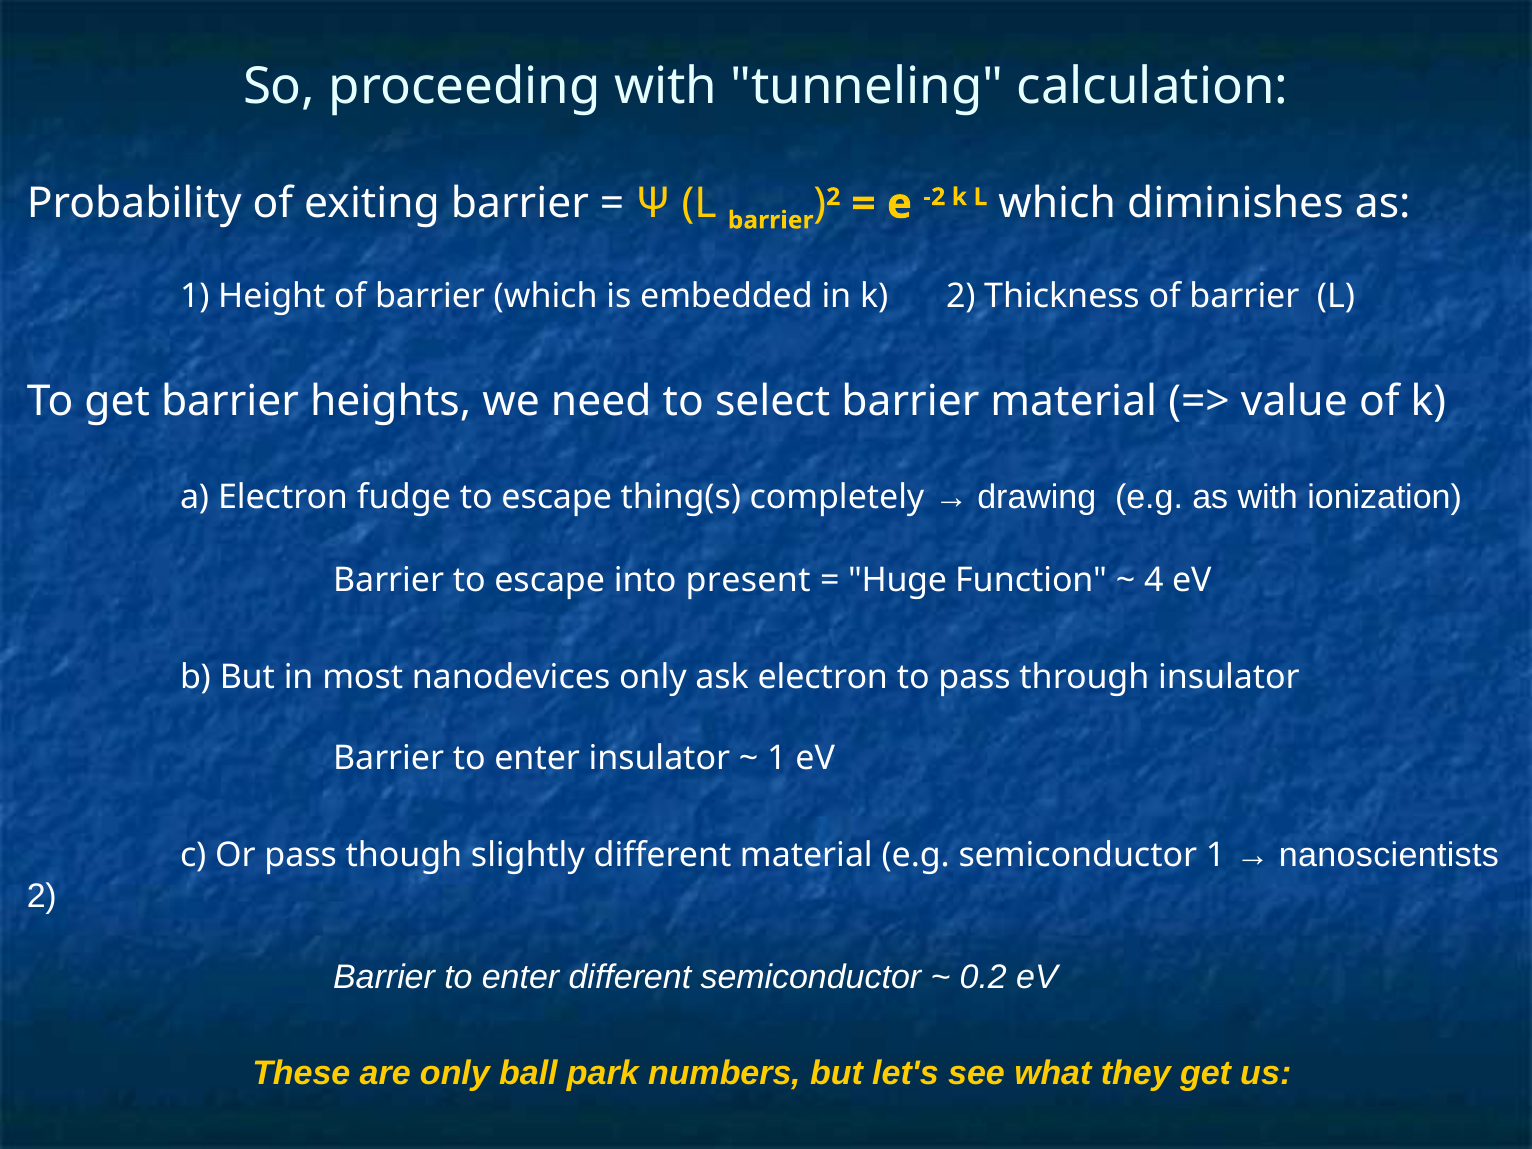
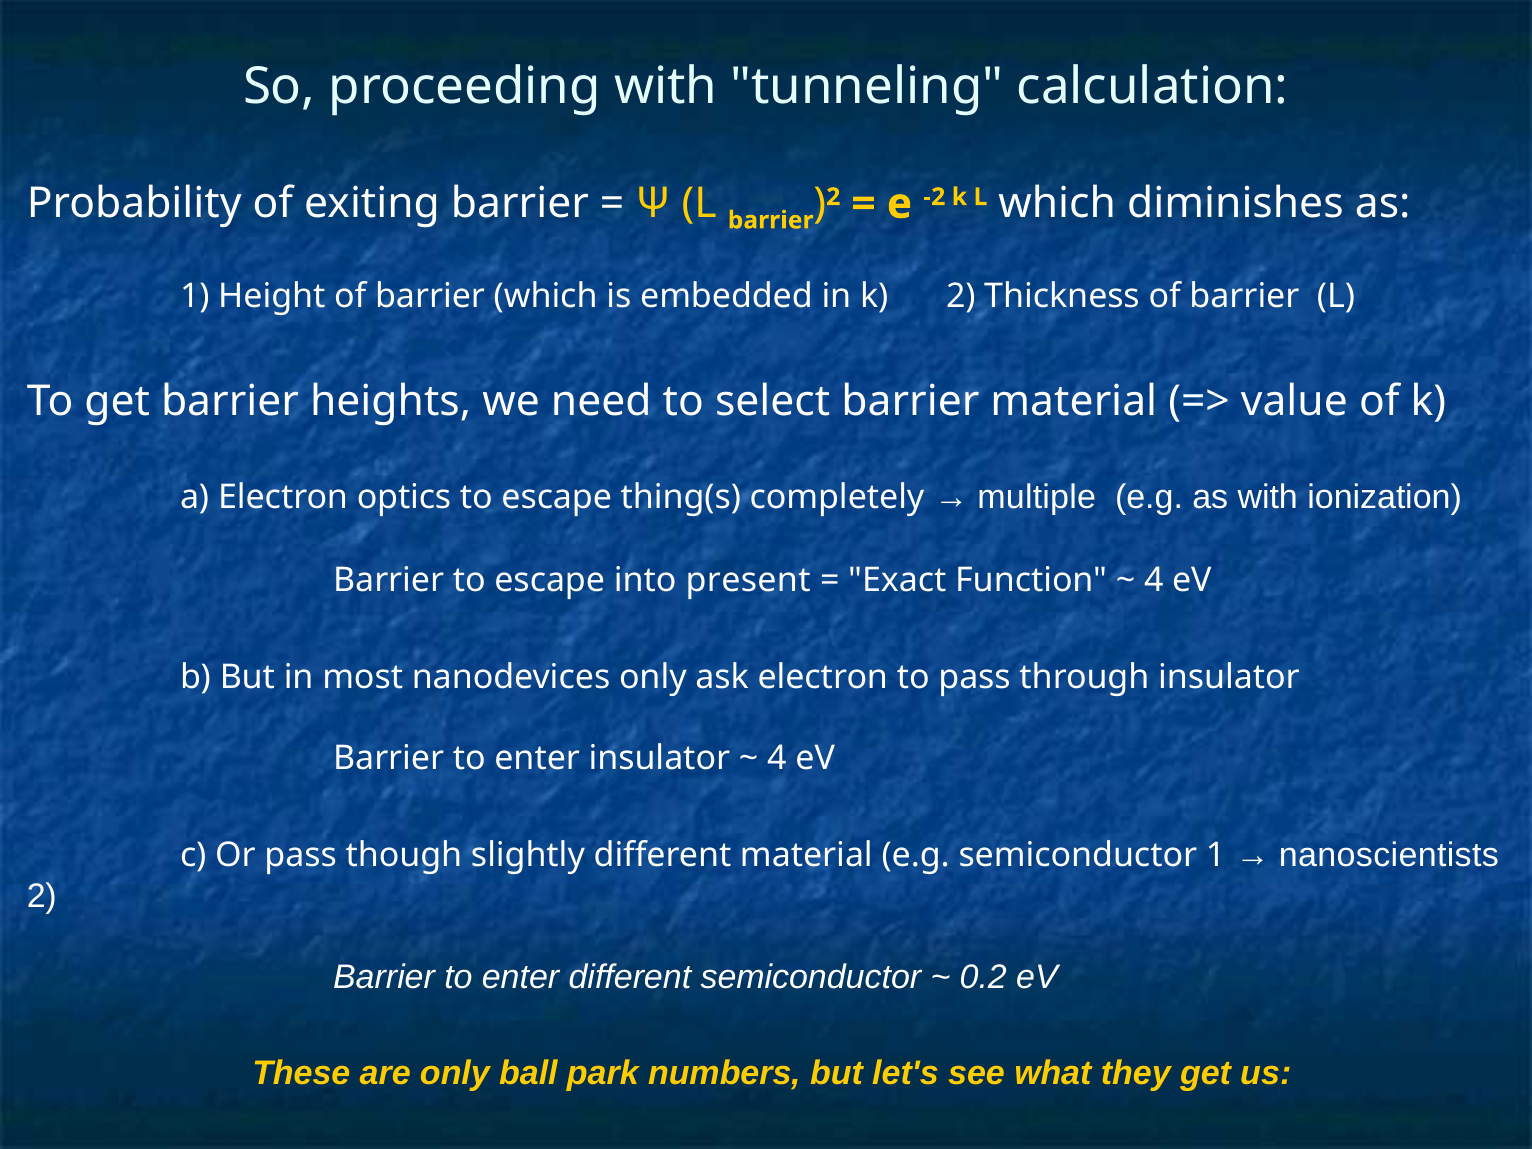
fudge: fudge -> optics (404, 498)
drawing: drawing -> multiple (1037, 498)
Huge: Huge -> Exact (897, 581)
1: 1 -> 4 (777, 758)
